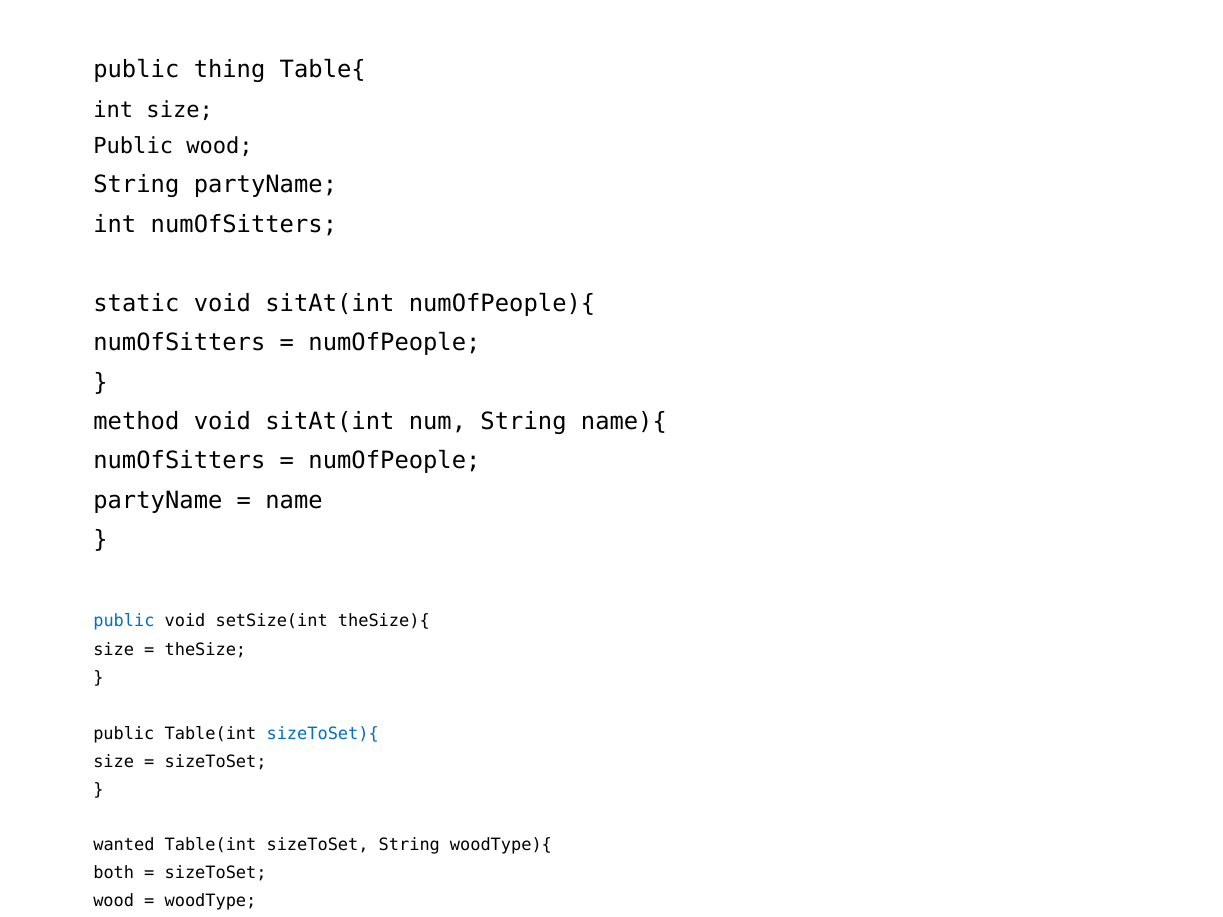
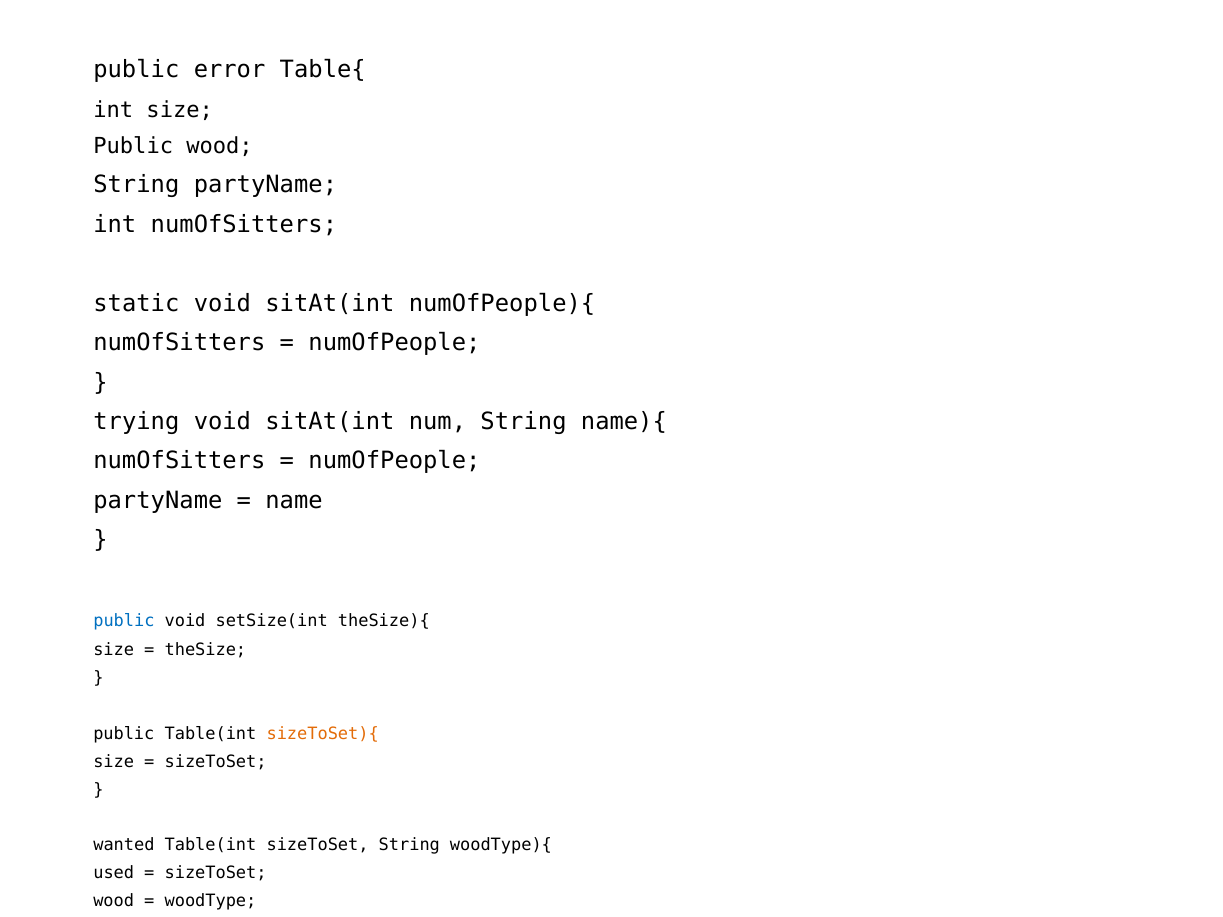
thing: thing -> error (230, 70)
method: method -> trying (136, 422)
sizeToSet){ colour: blue -> orange (323, 734)
both: both -> used (114, 873)
